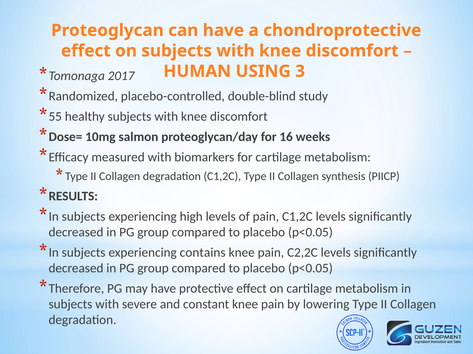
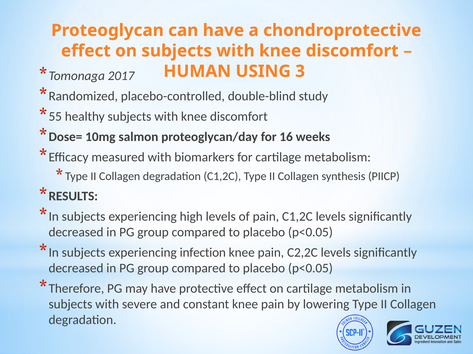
contains: contains -> infection (203, 253)
